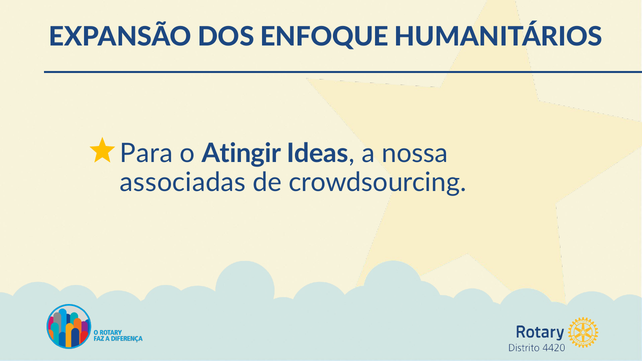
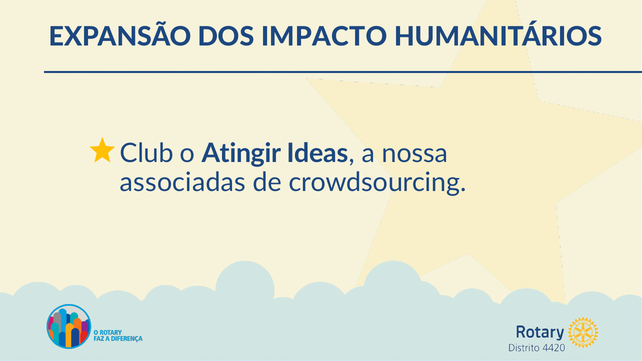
ENFOQUE: ENFOQUE -> IMPACTO (324, 37)
Para: Para -> Club (147, 154)
